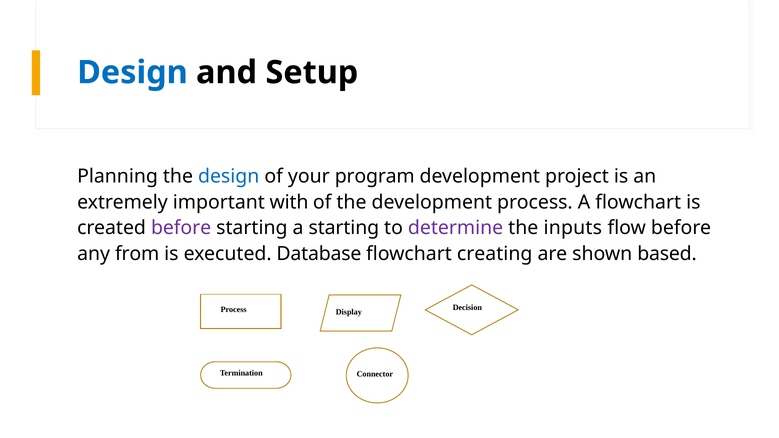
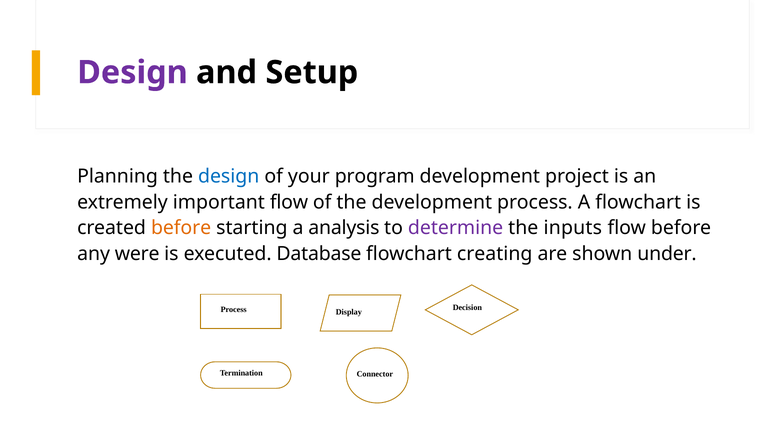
Design colour: blue -> purple (132, 73)
important with: with -> flow (289, 202)
before colour: purple -> orange (181, 228)
a starting: starting -> analysis (344, 228)
from: from -> were (137, 254)
based: based -> under (667, 254)
